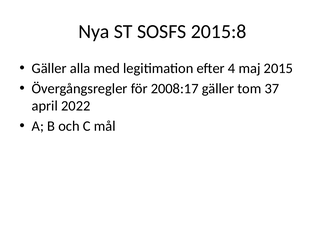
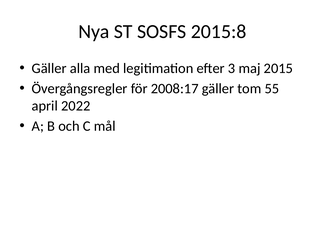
4: 4 -> 3 (232, 68)
37: 37 -> 55 (272, 88)
